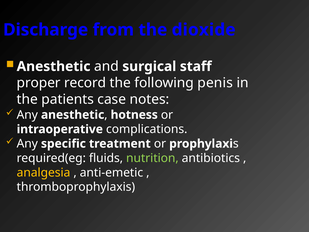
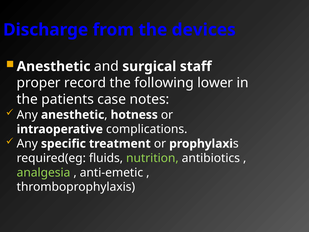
dioxide: dioxide -> devices (204, 30)
penis: penis -> lower (215, 83)
analgesia colour: yellow -> light green (44, 172)
